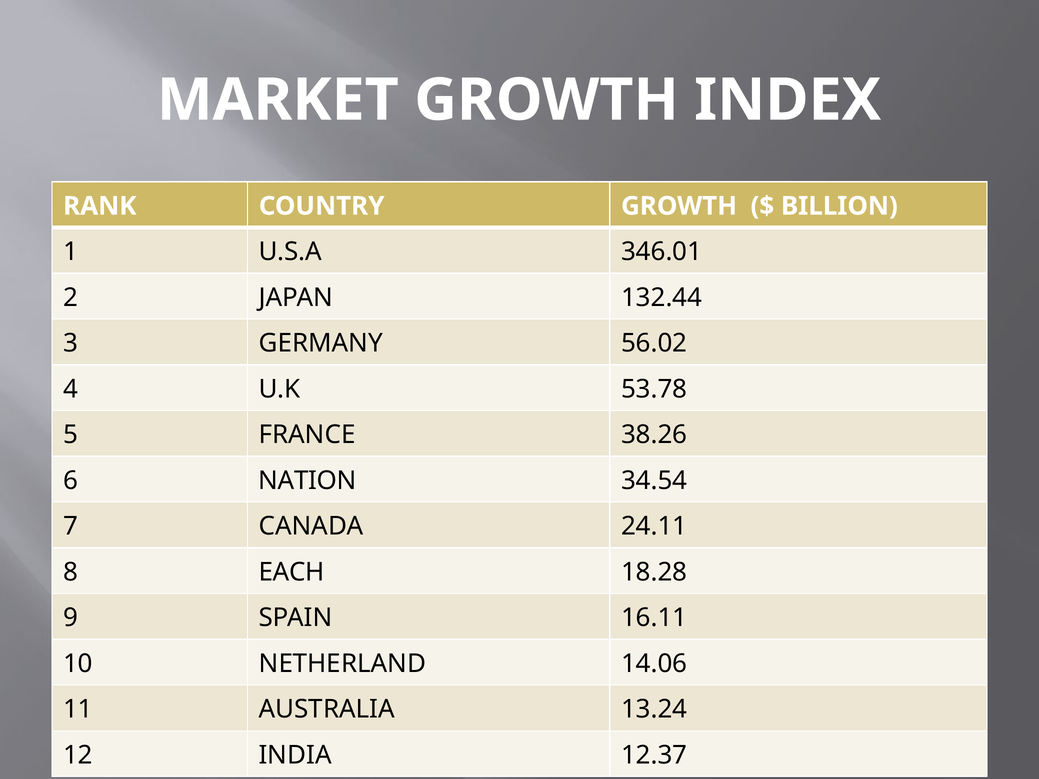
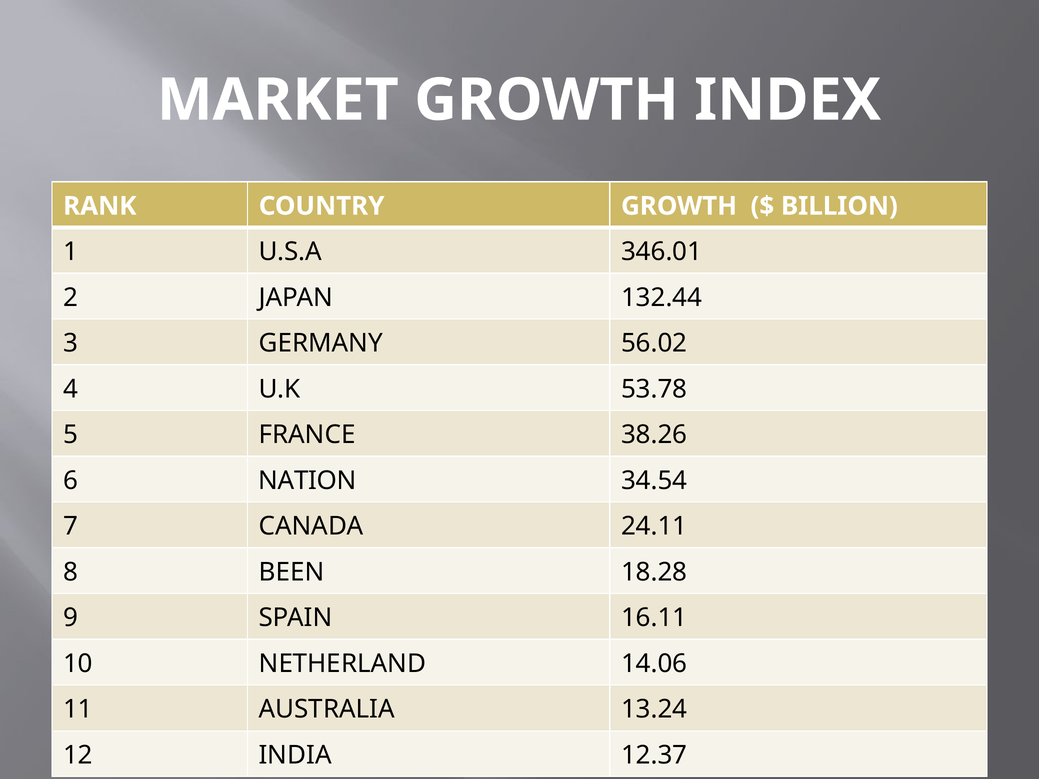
EACH: EACH -> BEEN (292, 572)
